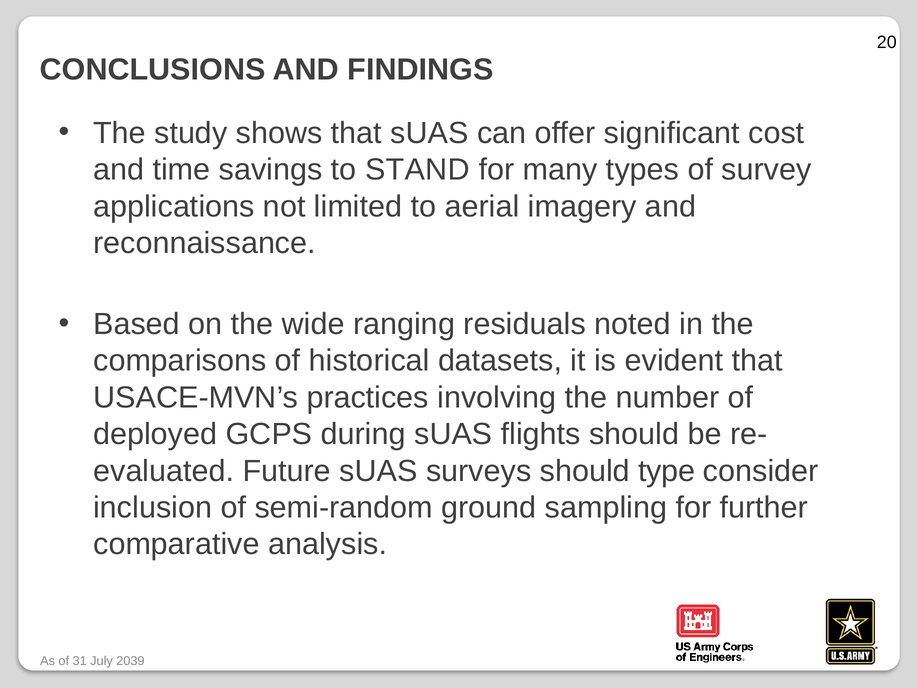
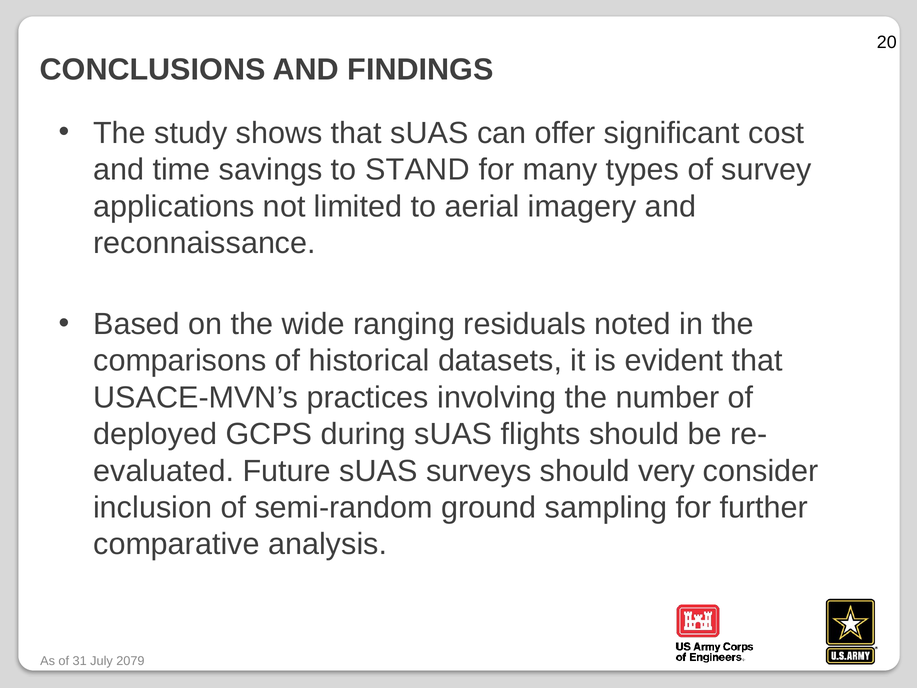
type: type -> very (667, 471)
2039: 2039 -> 2079 (130, 661)
